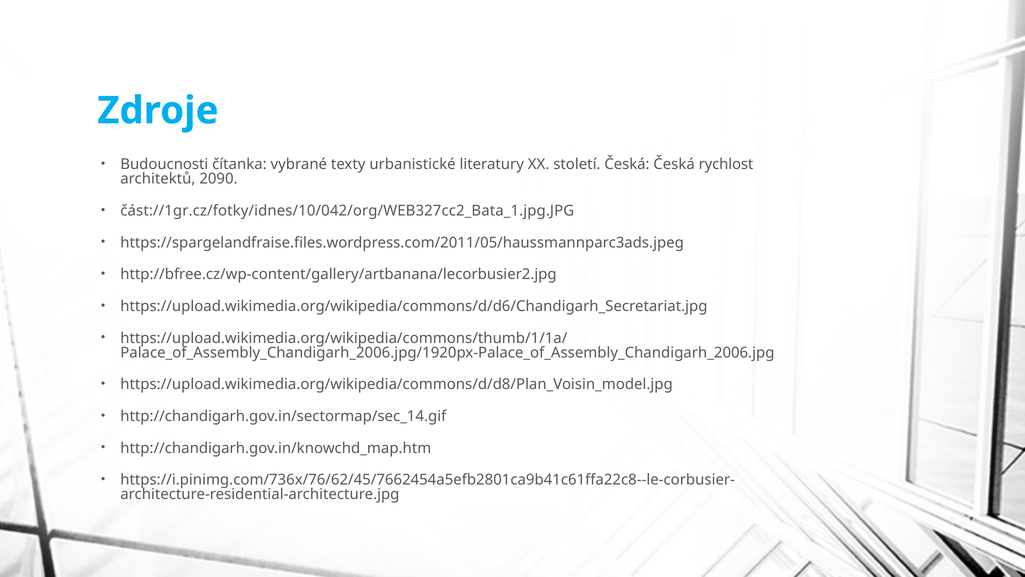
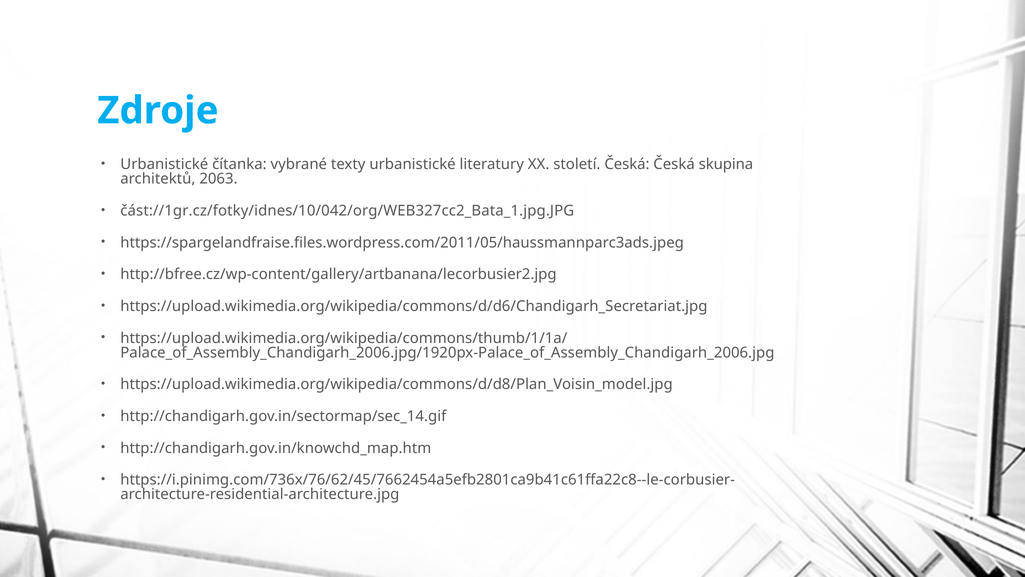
Budoucnosti: Budoucnosti -> Urbanistické (164, 164)
rychlost: rychlost -> skupina (726, 164)
2090: 2090 -> 2063 (218, 179)
